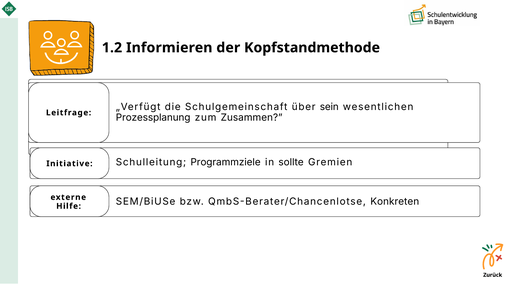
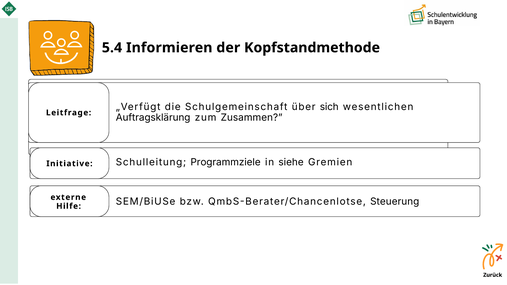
1.2: 1.2 -> 5.4 (112, 48)
sein: sein -> sich (329, 107)
Prozessplanung: Prozessplanung -> Auftragsklärung (153, 118)
sollte: sollte -> siehe (291, 162)
Konkreten: Konkreten -> Steuerung (395, 202)
